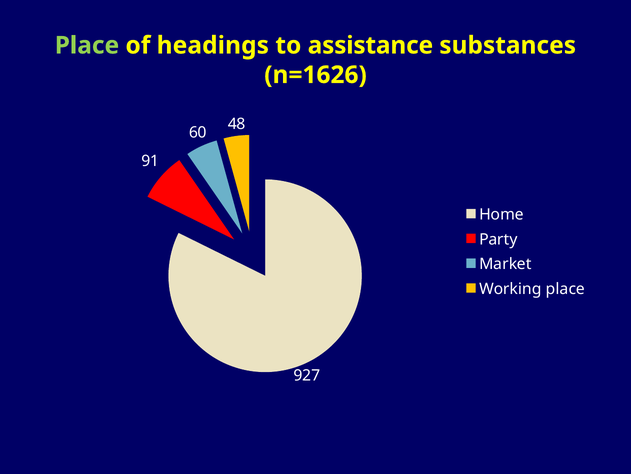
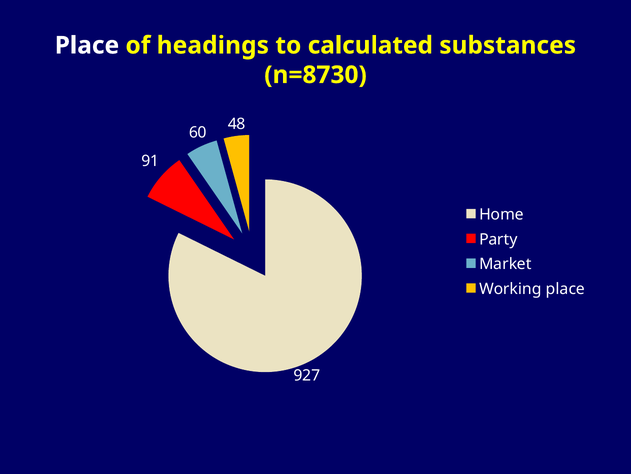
Place colour: light green -> white (87, 45)
assistance: assistance -> calculated (370, 45)
n=1626: n=1626 -> n=8730 (316, 75)
